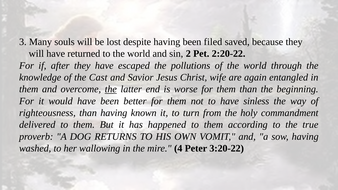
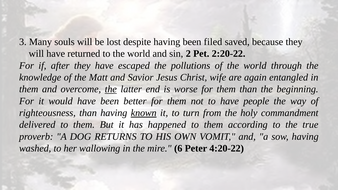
Cast: Cast -> Matt (98, 77)
sinless: sinless -> people (256, 101)
known underline: none -> present (144, 113)
4: 4 -> 6 (178, 148)
3:20-22: 3:20-22 -> 4:20-22 (227, 148)
